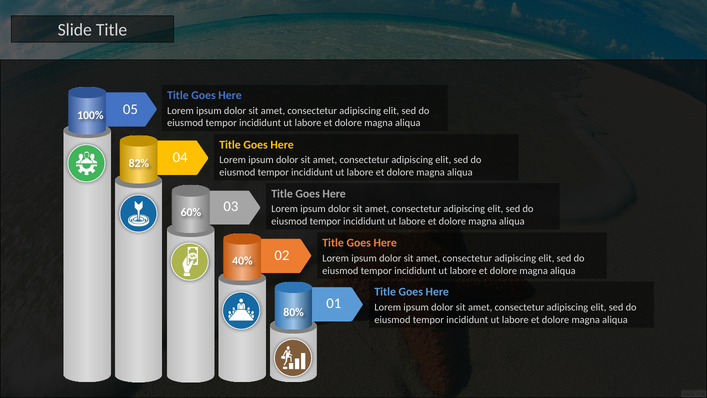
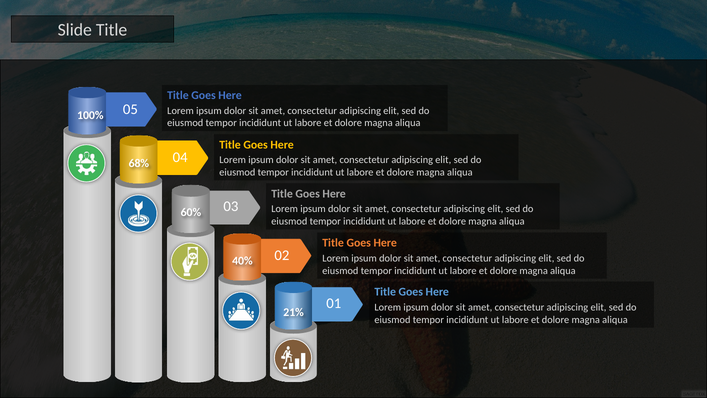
82%: 82% -> 68% (139, 163)
80%: 80% -> 21% (294, 312)
